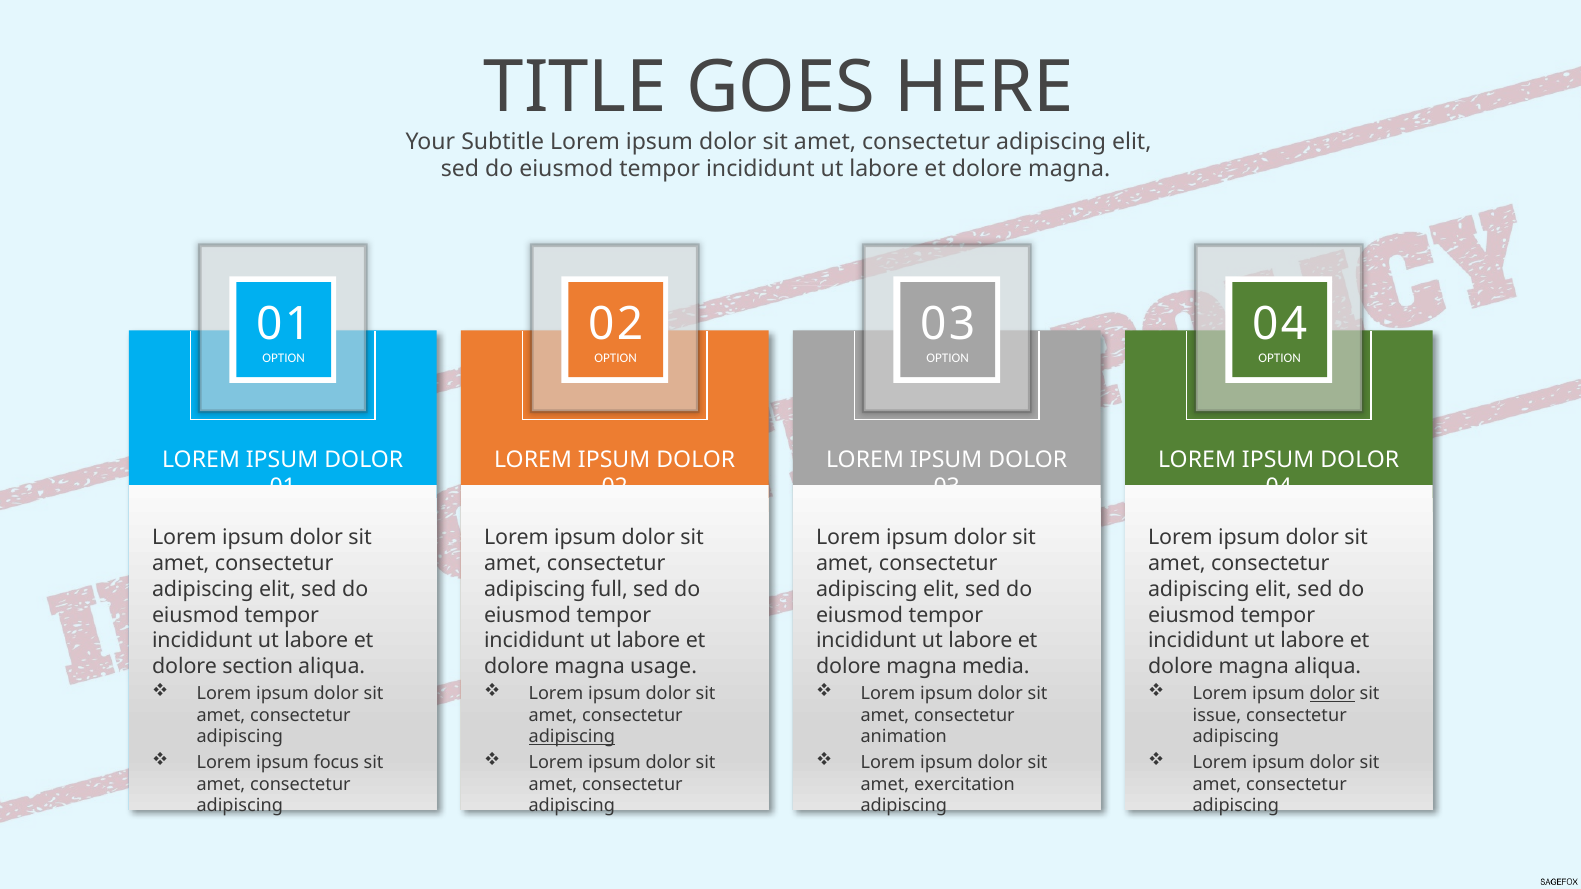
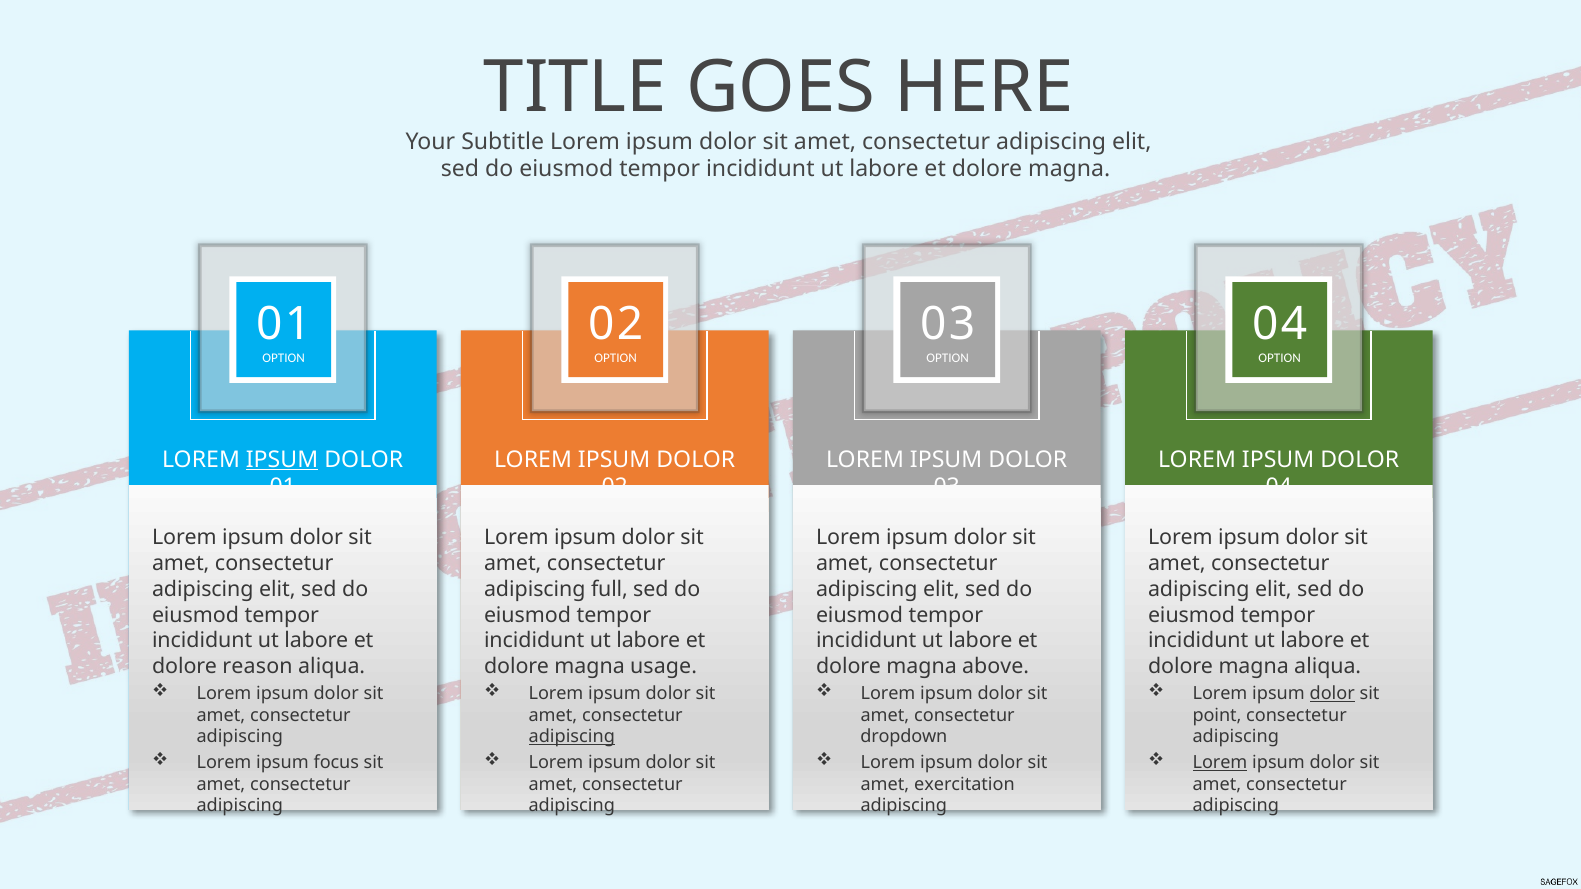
IPSUM underline: none -> present (282, 460)
section: section -> reason (258, 667)
media: media -> above (996, 667)
issue: issue -> point (1217, 716)
animation: animation -> dropdown (904, 737)
Lorem underline: none -> present (1220, 763)
